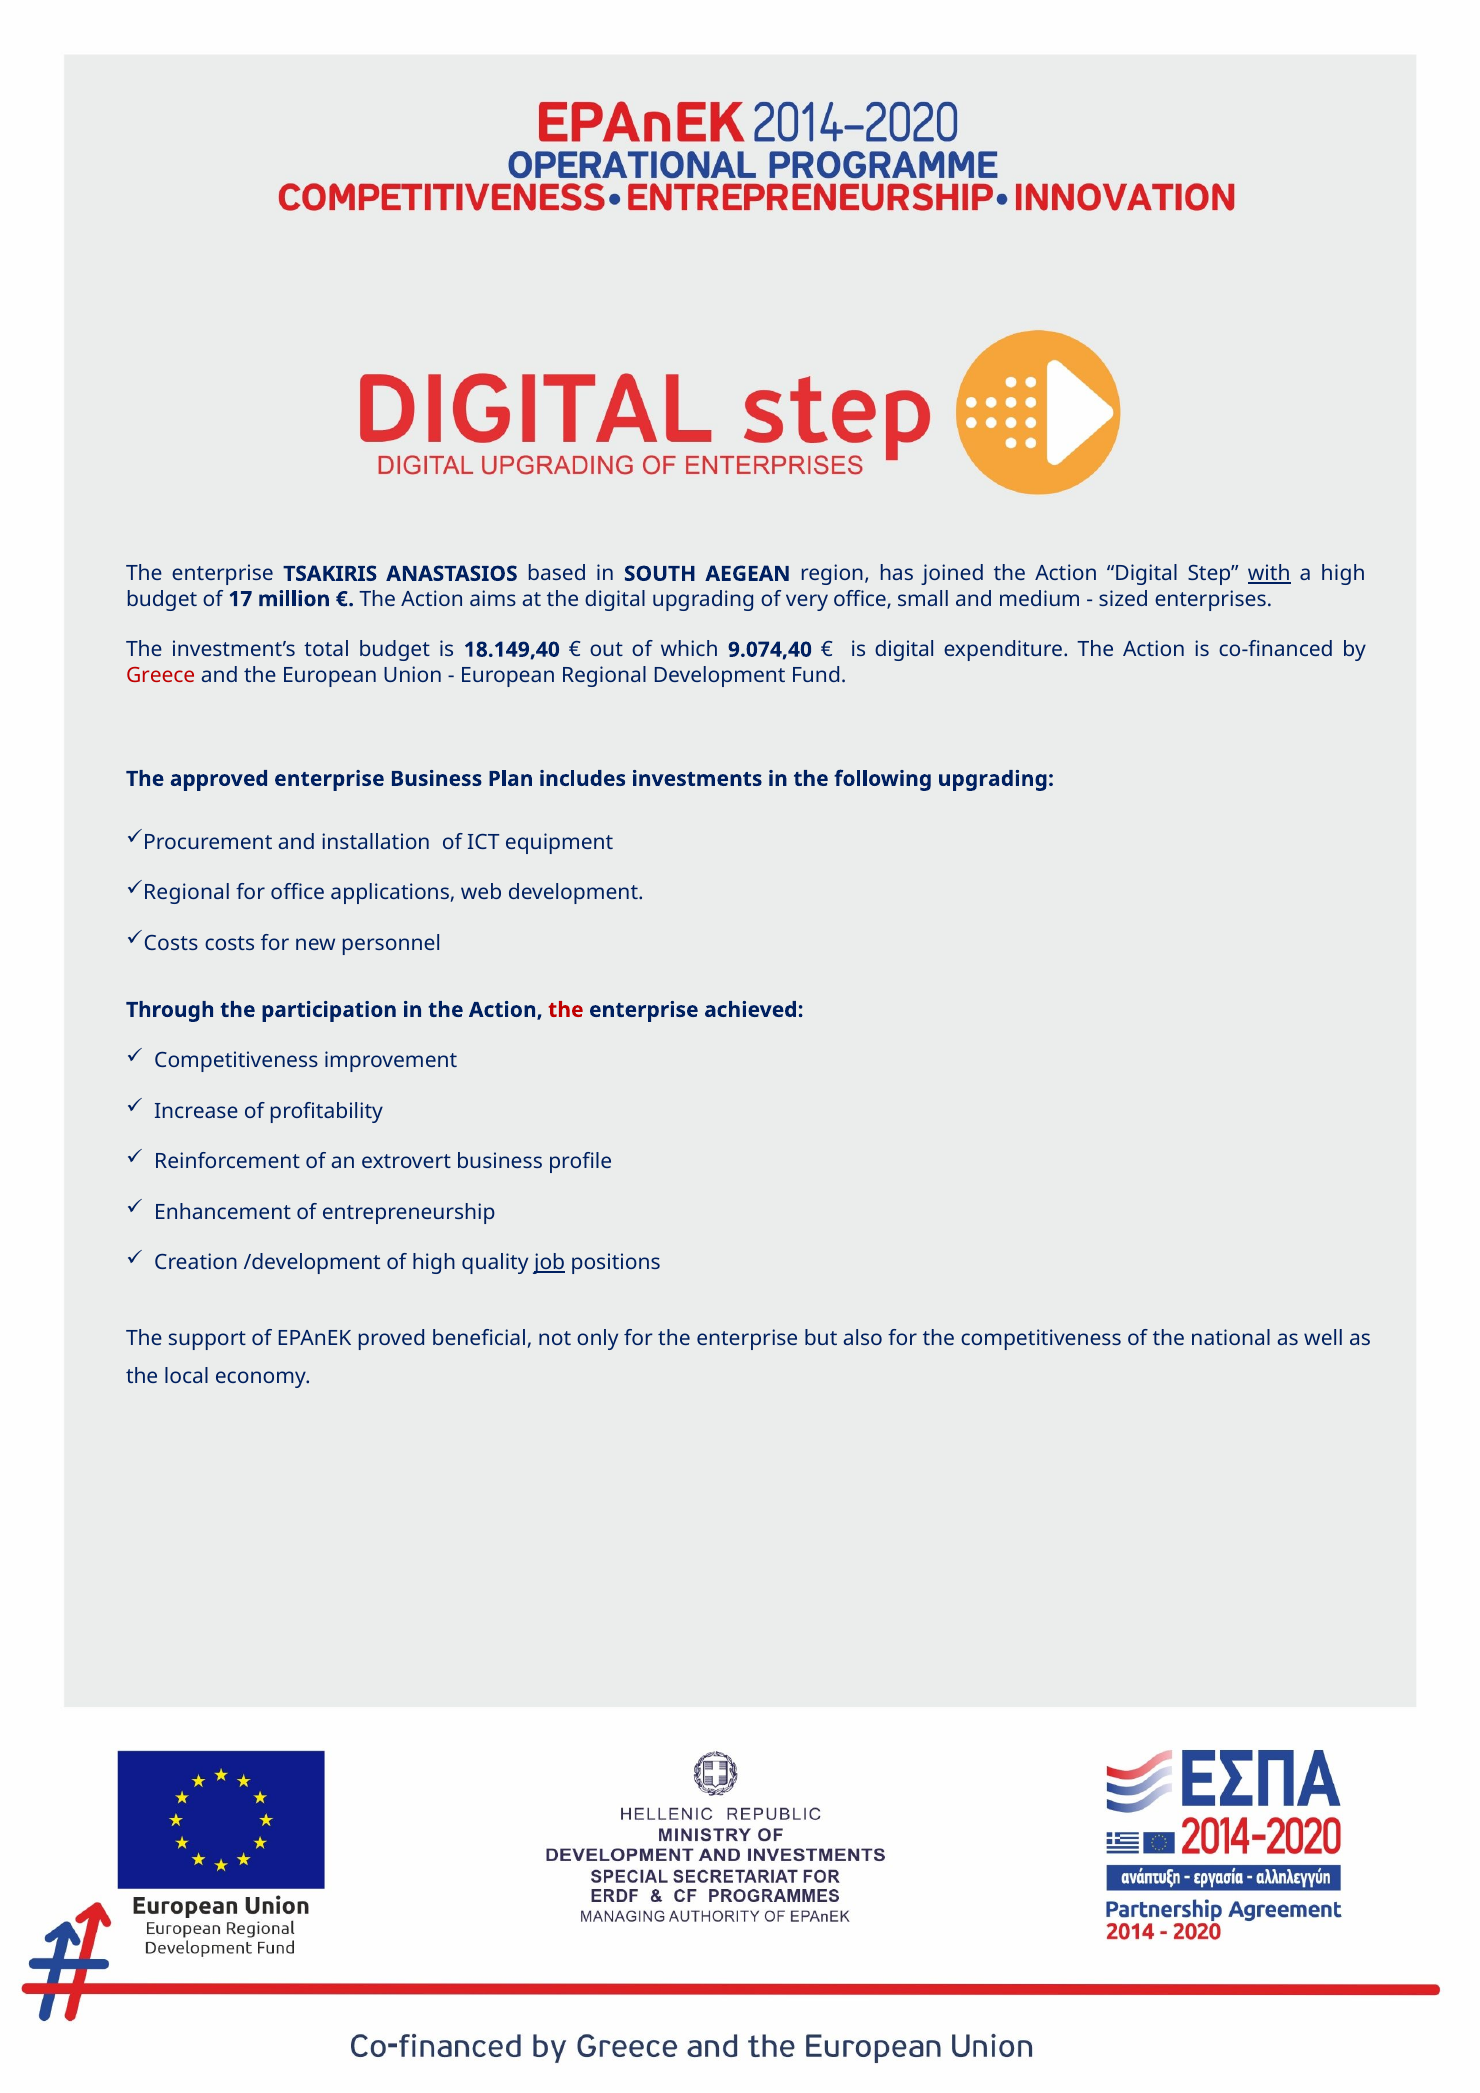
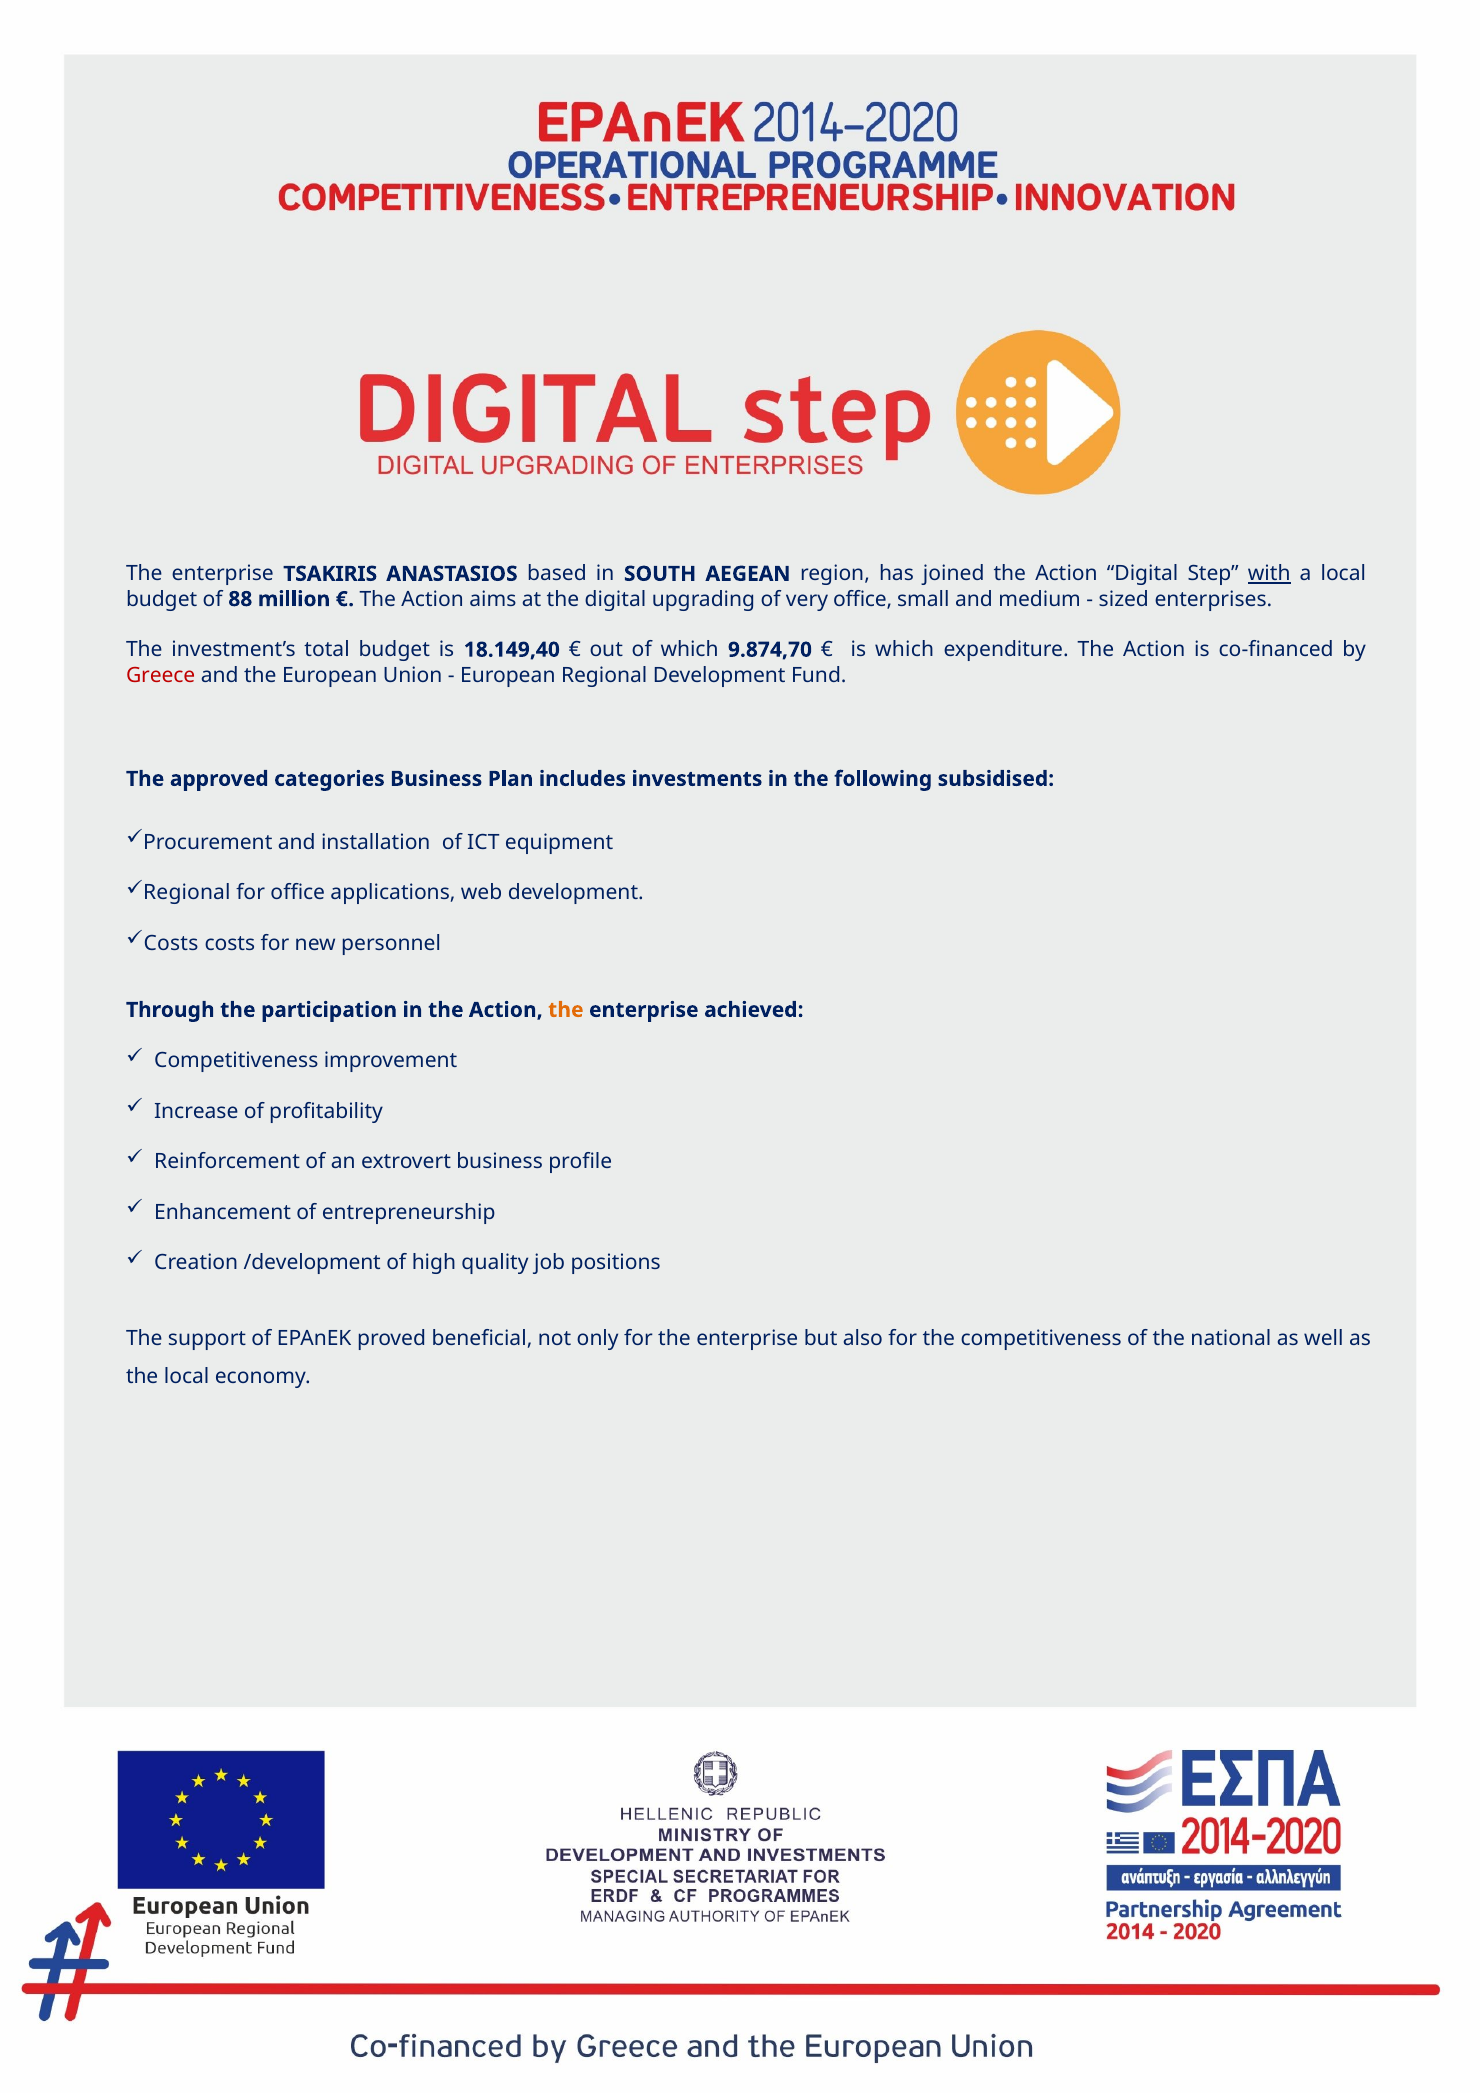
a high: high -> local (1343, 574)
17: 17 -> 88 (240, 599)
9.074,40: 9.074,40 -> 9.874,70 (770, 650)
is digital: digital -> which (905, 650)
approved enterprise: enterprise -> categories (329, 779)
following upgrading: upgrading -> subsidised (996, 779)
the colour: red -> orange (566, 1010)
job underline: present -> none (550, 1263)
